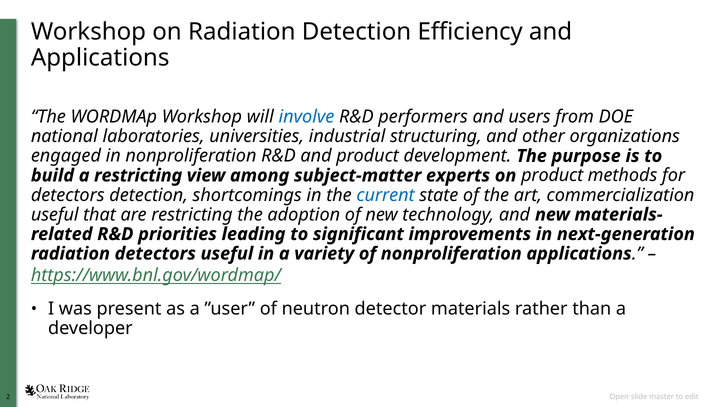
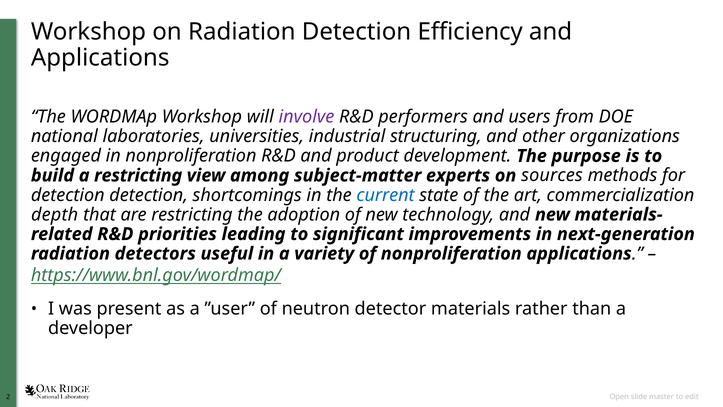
involve colour: blue -> purple (306, 117)
on product: product -> sources (552, 175)
detectors: detectors -> detection (68, 195)
useful: useful -> depth (55, 214)
